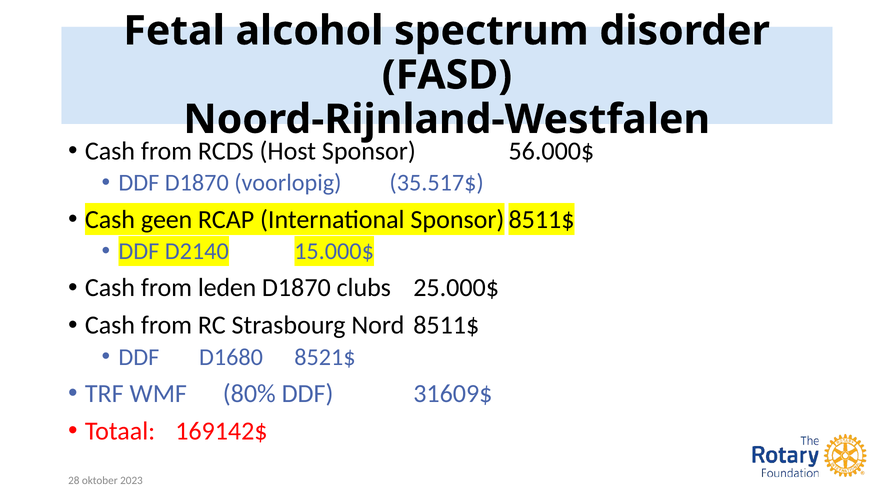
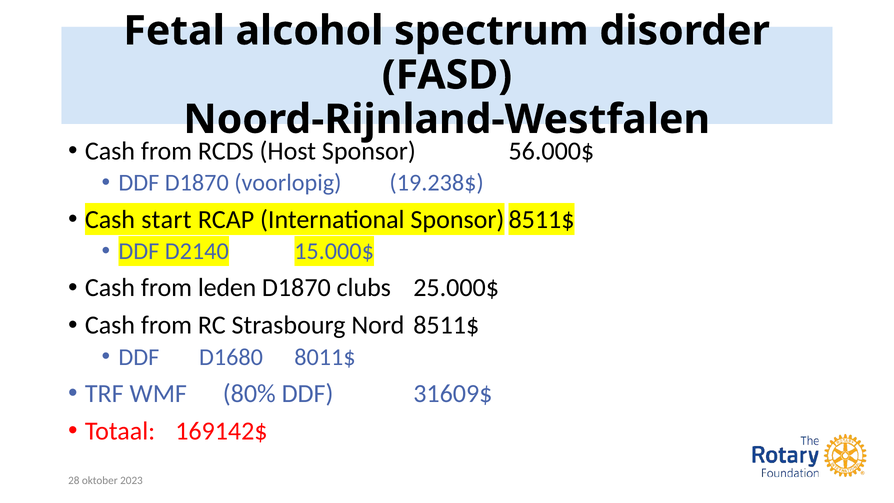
35.517$: 35.517$ -> 19.238$ (437, 183)
geen: geen -> start (166, 219)
8521$: 8521$ -> 8011$ (325, 357)
